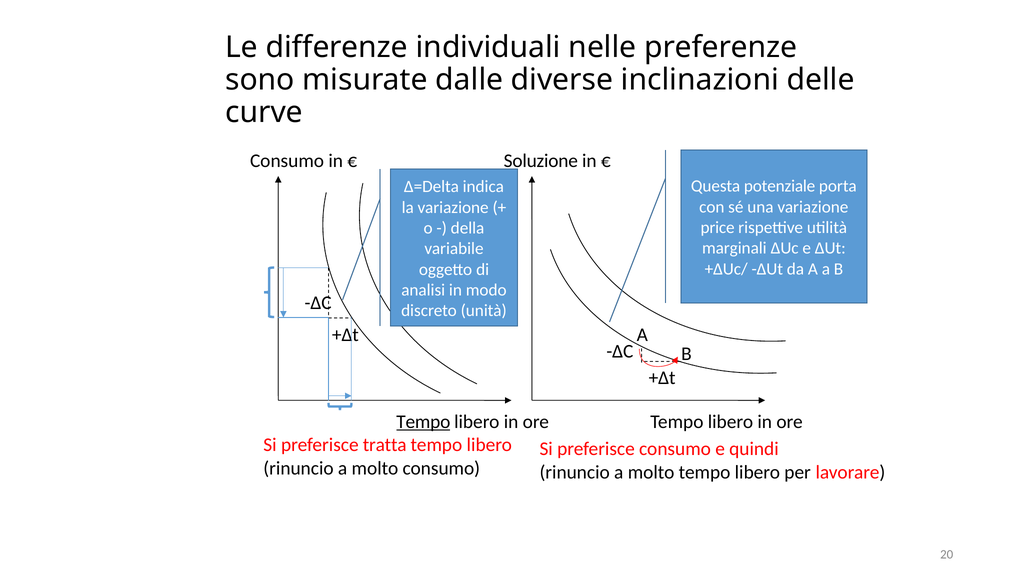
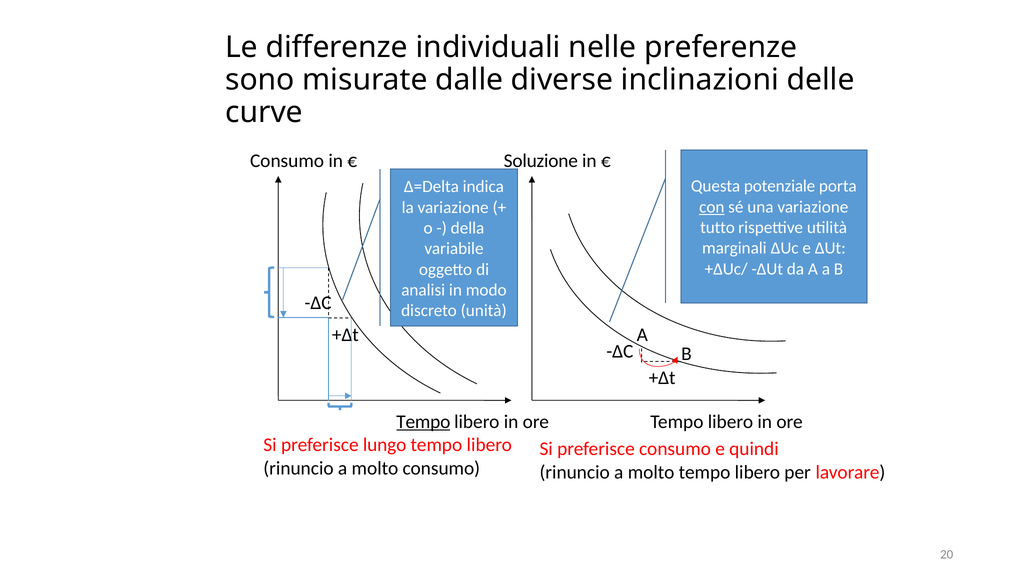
con underline: none -> present (712, 207)
price: price -> tutto (718, 227)
tratta: tratta -> lungo (385, 445)
